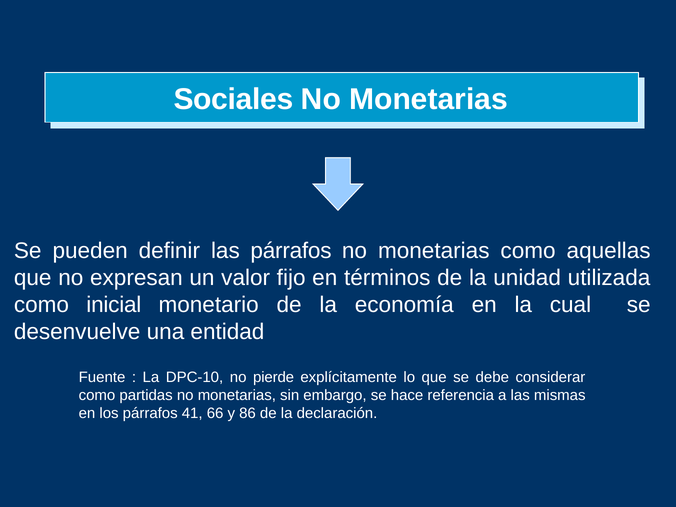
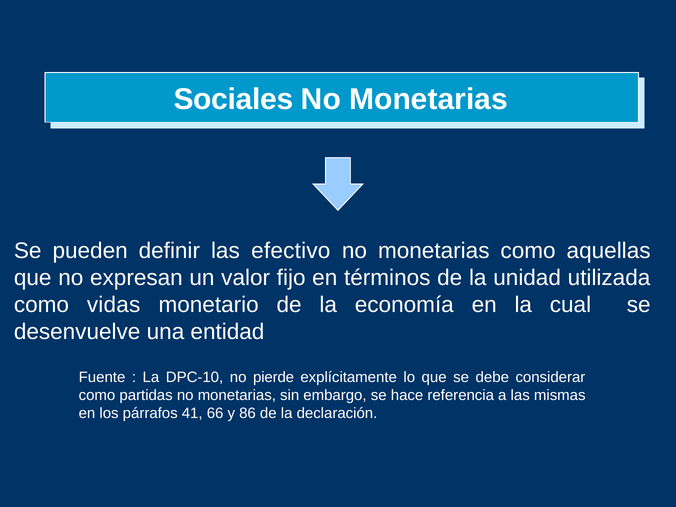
las párrafos: párrafos -> efectivo (291, 251)
inicial: inicial -> vidas (114, 305)
